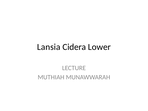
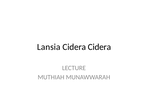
Cidera Lower: Lower -> Cidera (99, 47)
